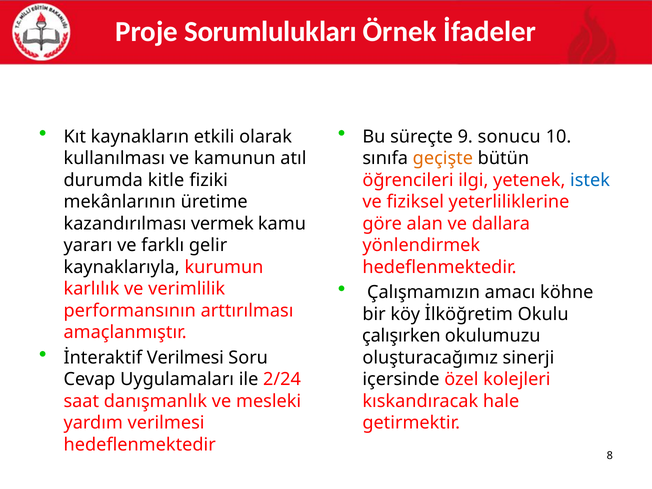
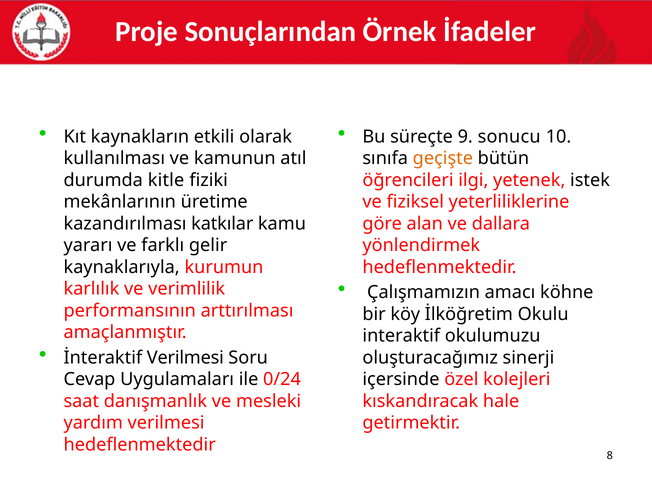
Sorumlulukları: Sorumlulukları -> Sonuçlarından (270, 32)
istek colour: blue -> black (590, 180)
vermek: vermek -> katkılar (222, 224)
çalışırken: çalışırken -> interaktif (401, 336)
2/24: 2/24 -> 0/24 (282, 379)
